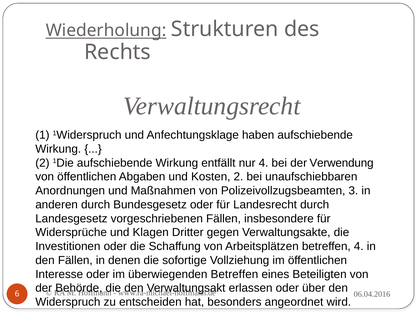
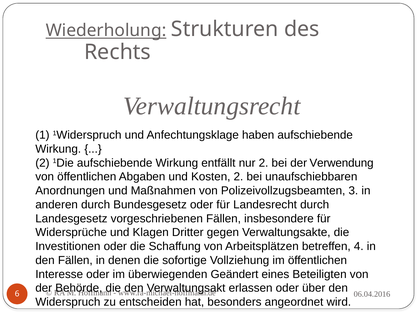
nur 4: 4 -> 2 (264, 163)
überwiegenden Betreffen: Betreffen -> Geändert (235, 274)
